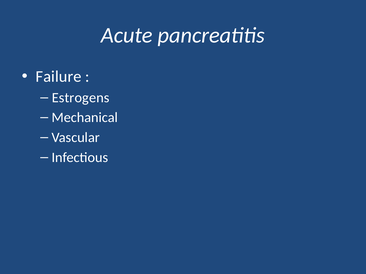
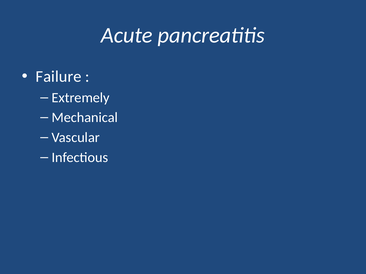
Estrogens: Estrogens -> Extremely (81, 98)
